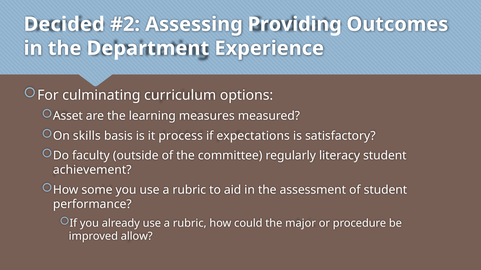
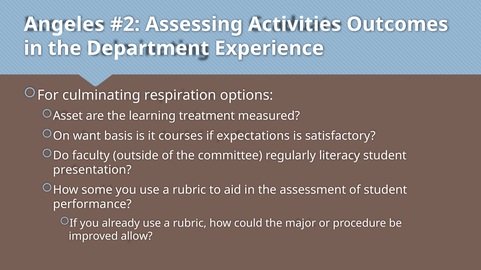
Decided: Decided -> Angeles (64, 24)
Providing: Providing -> Activities (295, 24)
curriculum: curriculum -> respiration (180, 95)
measures: measures -> treatment (207, 116)
skills: skills -> want (87, 136)
process: process -> courses (181, 136)
achievement: achievement -> presentation (92, 170)
